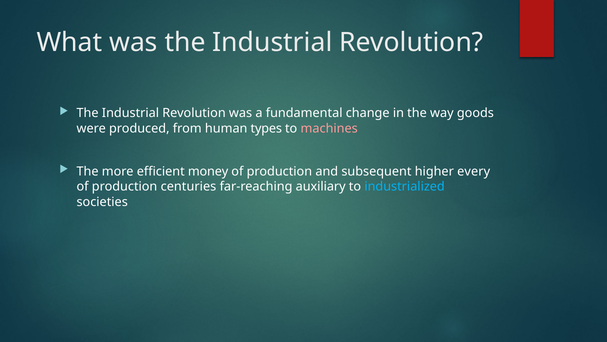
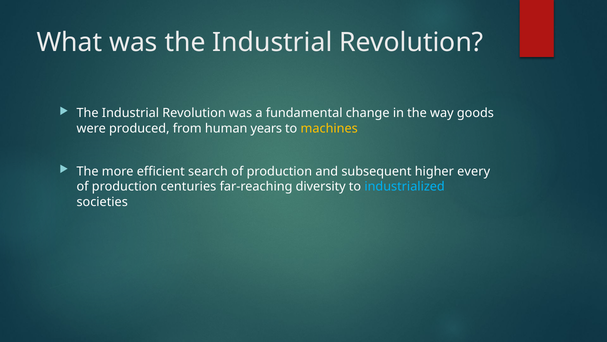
types: types -> years (266, 128)
machines colour: pink -> yellow (329, 128)
money: money -> search (208, 171)
auxiliary: auxiliary -> diversity (321, 186)
